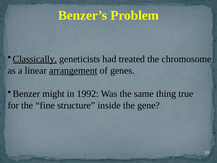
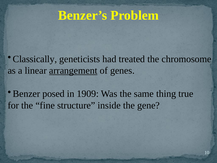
Classically underline: present -> none (35, 59)
might: might -> posed (54, 94)
1992: 1992 -> 1909 (88, 94)
